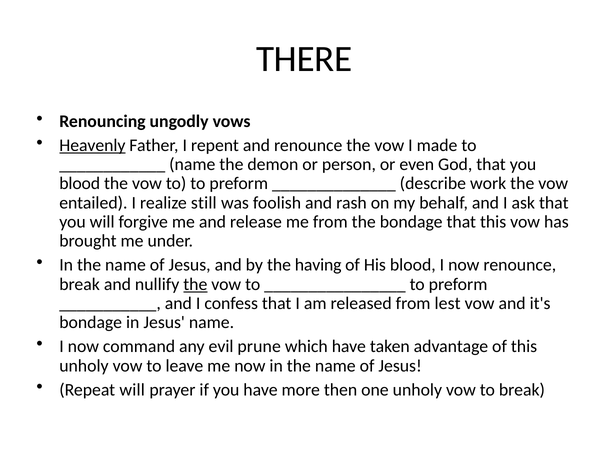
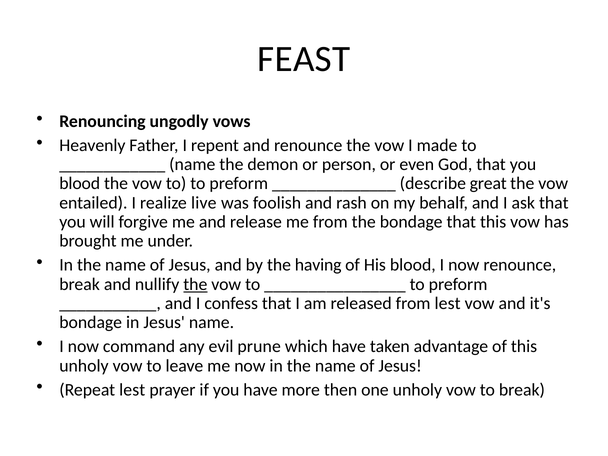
THERE: THERE -> FEAST (304, 59)
Heavenly underline: present -> none (92, 145)
work: work -> great (488, 184)
still: still -> live (204, 203)
Repeat will: will -> lest (132, 390)
